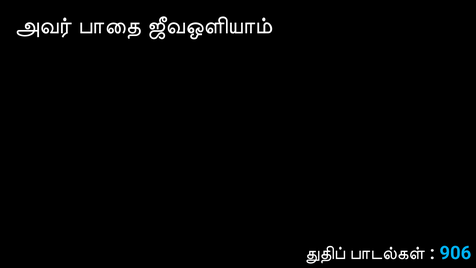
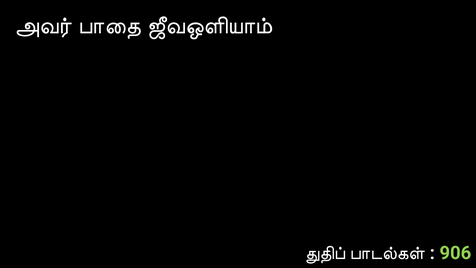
906 colour: light blue -> light green (455, 253)
